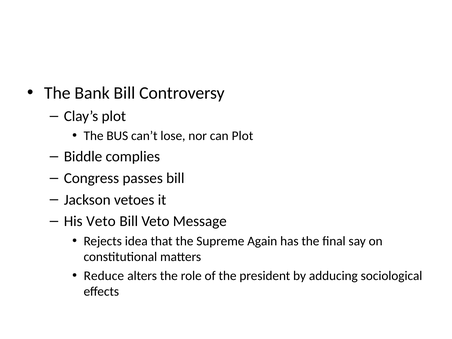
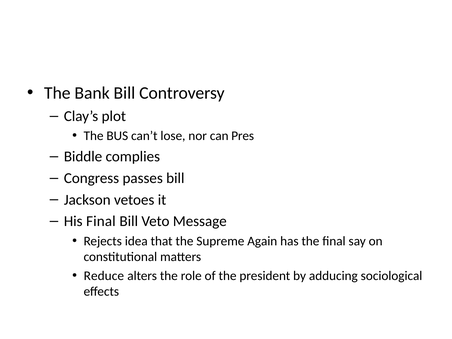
can Plot: Plot -> Pres (243, 136)
His Veto: Veto -> Final (101, 221)
